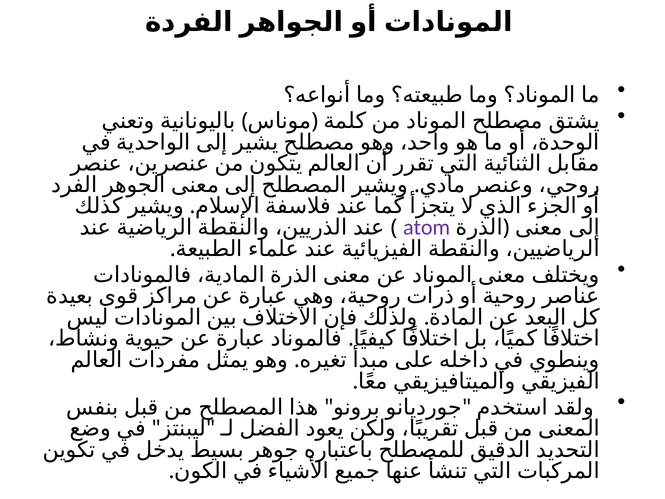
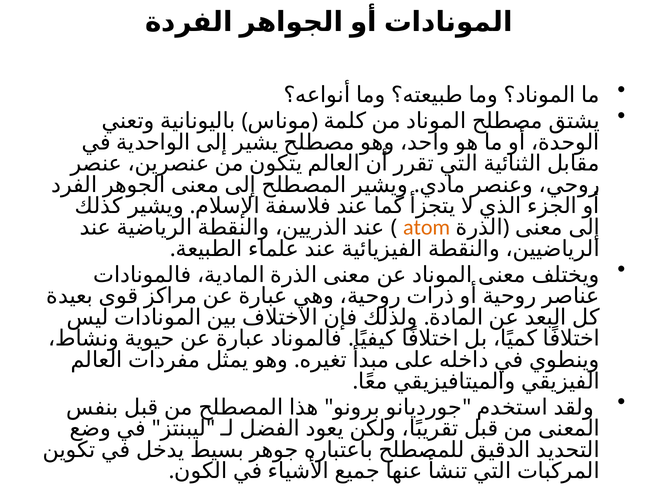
atom colour: purple -> orange (427, 227)
